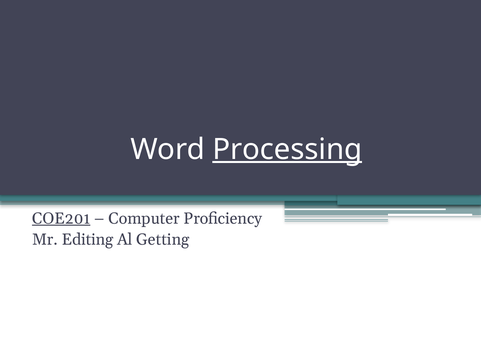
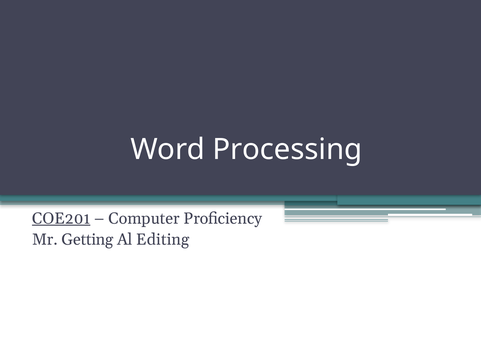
Processing underline: present -> none (287, 149)
Editing: Editing -> Getting (88, 240)
Getting: Getting -> Editing (163, 240)
